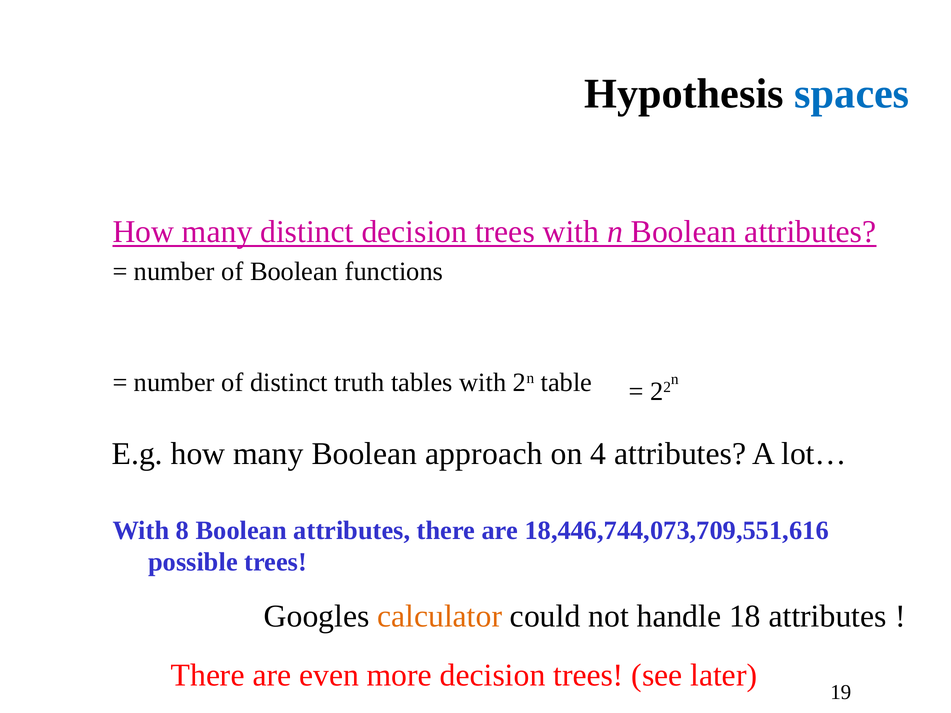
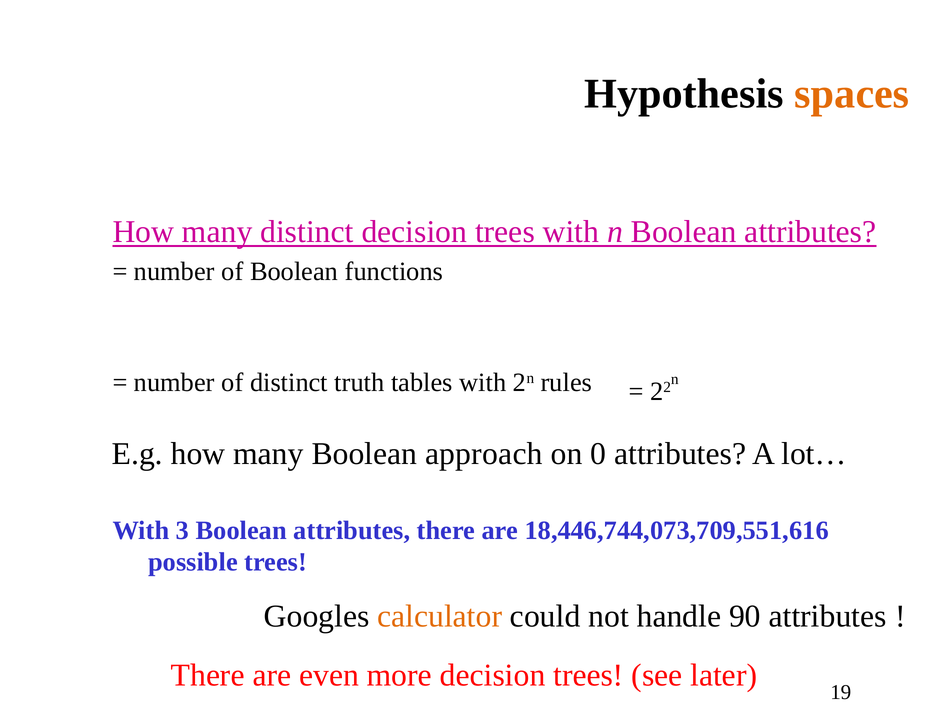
spaces colour: blue -> orange (852, 94)
table: table -> rules (566, 383)
4: 4 -> 0 (598, 454)
8: 8 -> 3 (182, 531)
18: 18 -> 90 (745, 617)
